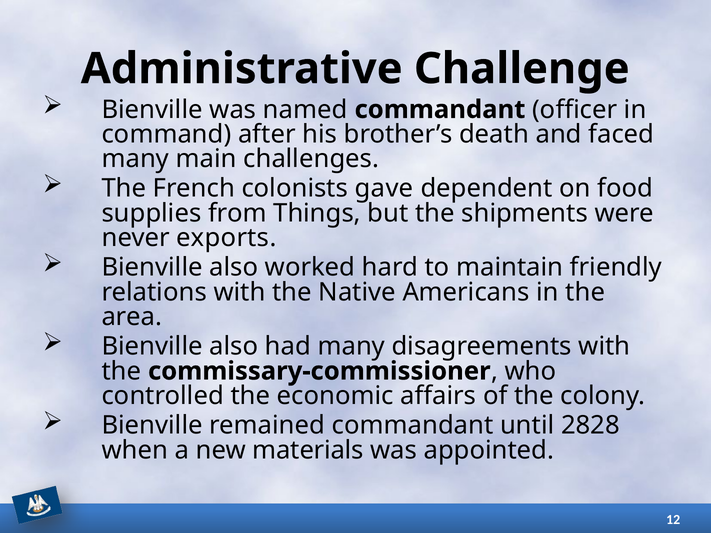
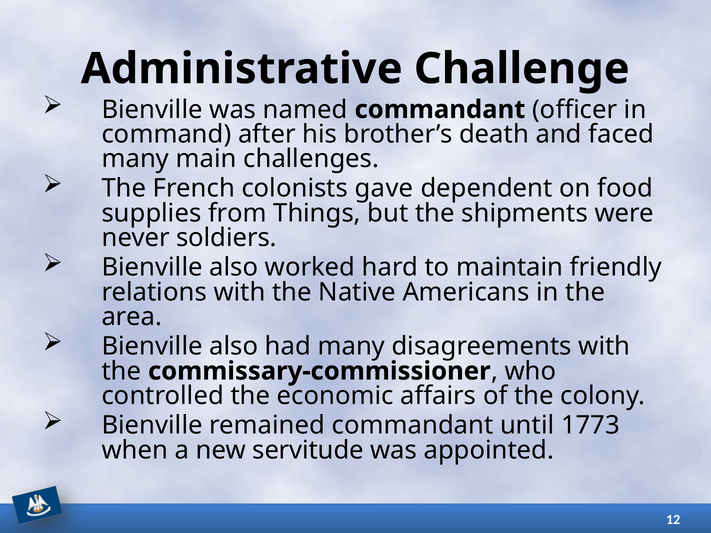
exports: exports -> soldiers (226, 238)
2828: 2828 -> 1773 (590, 426)
materials: materials -> servitude (308, 450)
